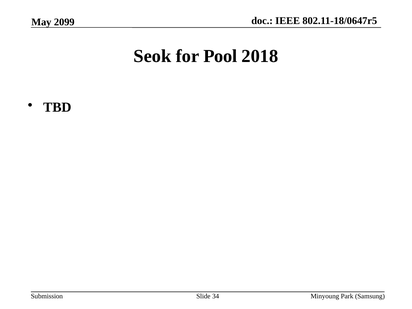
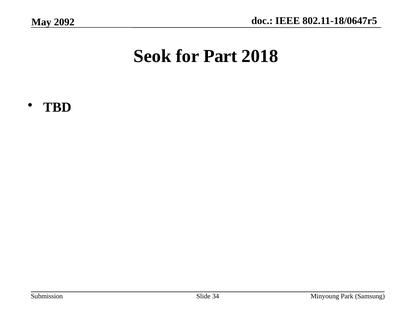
2099: 2099 -> 2092 (64, 22)
Pool: Pool -> Part (220, 56)
